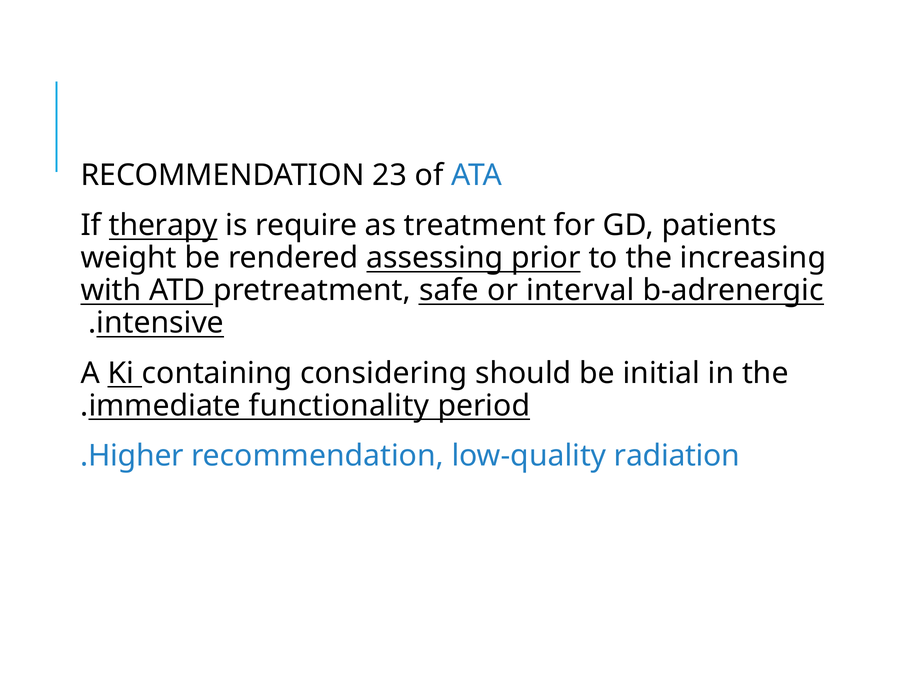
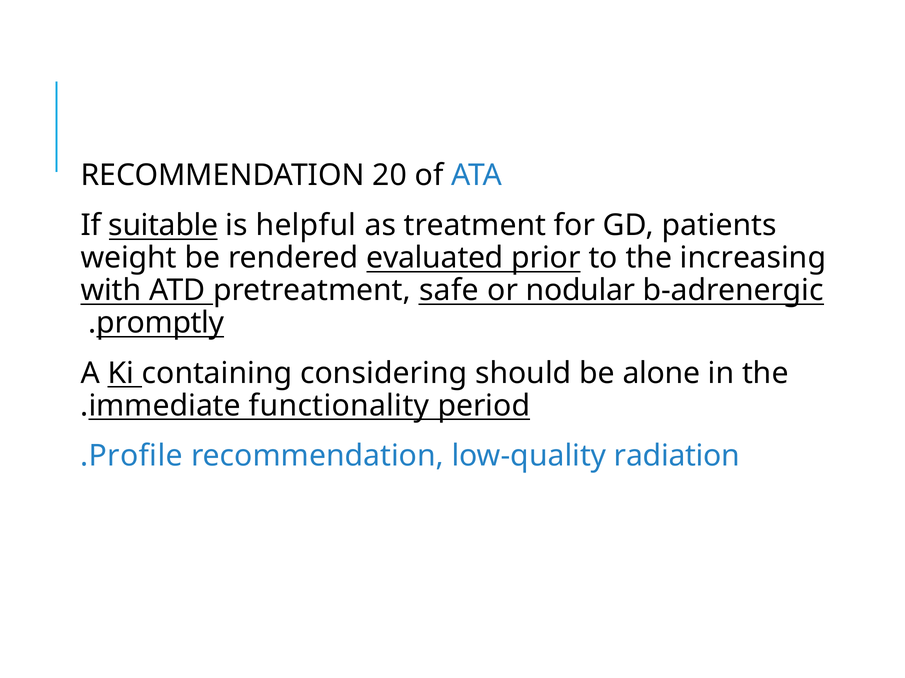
23: 23 -> 20 (390, 175)
therapy: therapy -> suitable (163, 226)
require: require -> helpful (306, 226)
assessing: assessing -> evaluated (435, 258)
interval: interval -> nodular (581, 291)
intensive: intensive -> promptly (160, 323)
initial: initial -> alone (661, 374)
Higher: Higher -> Profile (136, 456)
